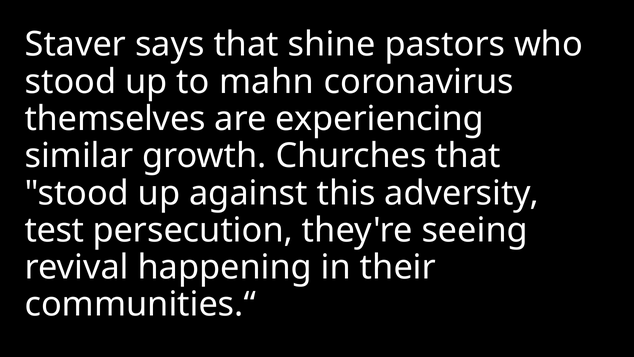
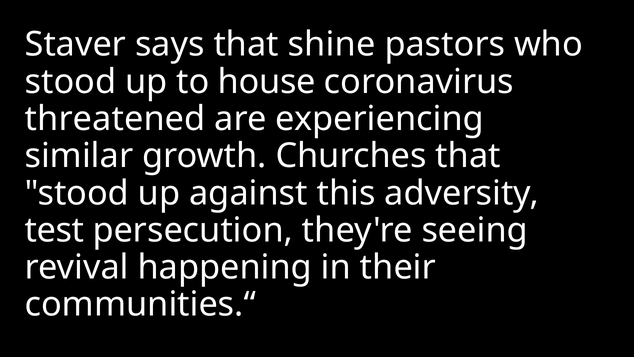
mahn: mahn -> house (267, 82)
themselves: themselves -> threatened (115, 119)
